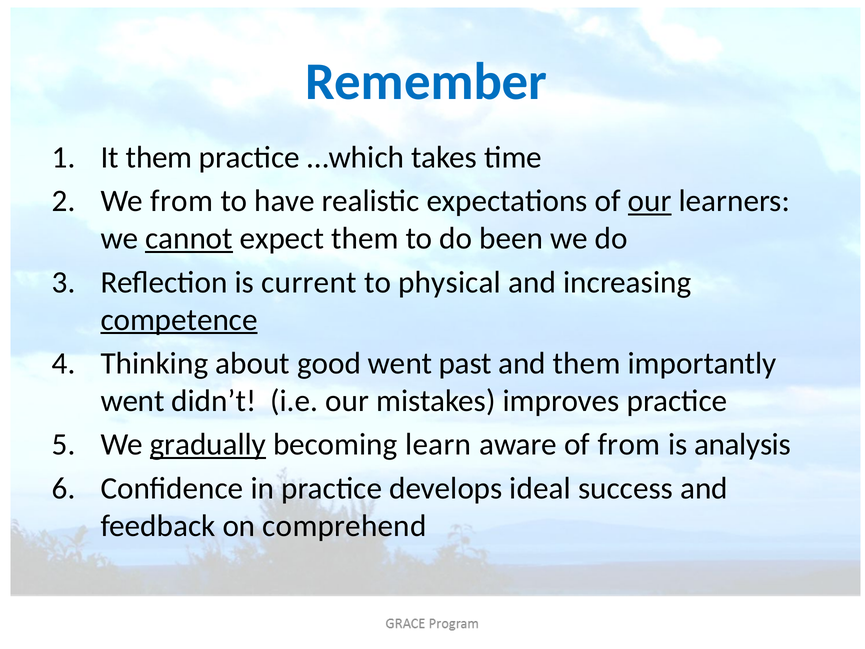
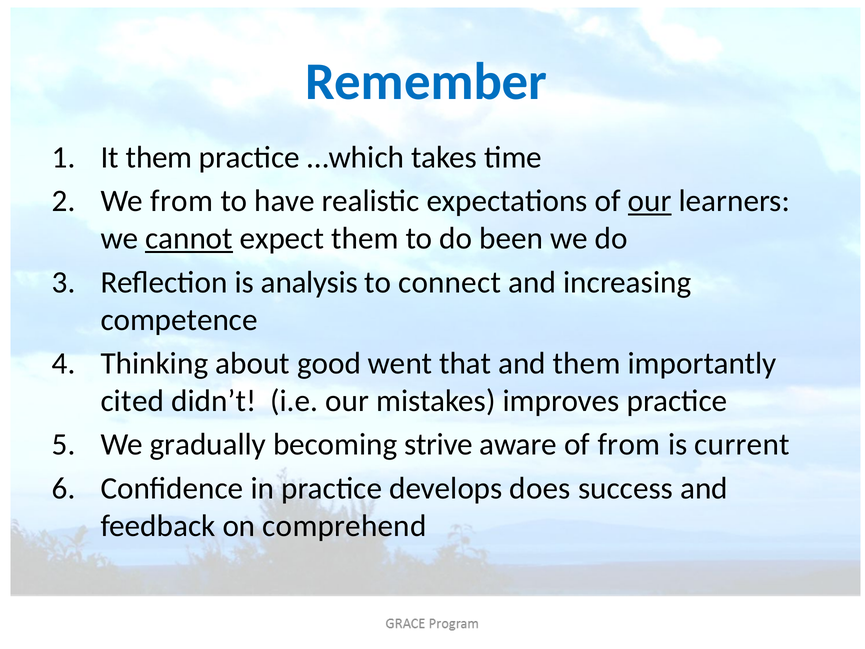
current: current -> analysis (309, 282)
physical: physical -> connect (450, 282)
competence underline: present -> none (179, 320)
past: past -> that (465, 363)
went: went -> cited (132, 401)
gradually underline: present -> none (208, 444)
learn: learn -> strive (439, 444)
analysis: analysis -> current (742, 444)
ideal: ideal -> does (540, 488)
